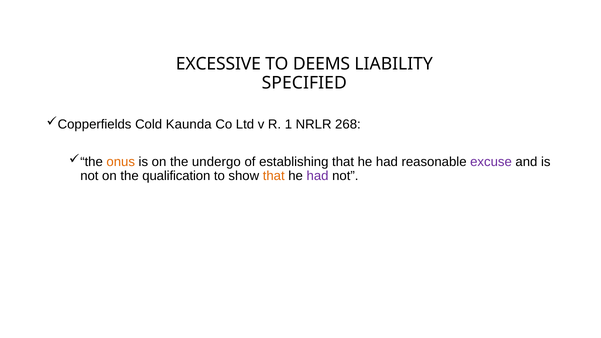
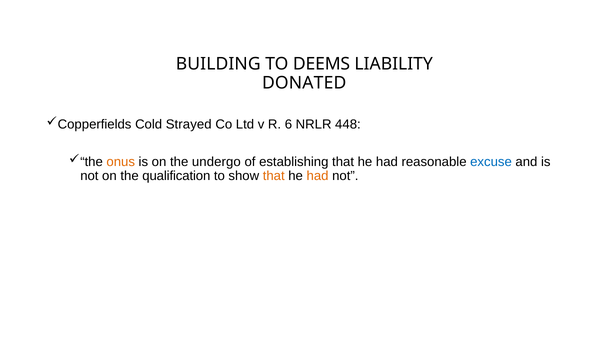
EXCESSIVE: EXCESSIVE -> BUILDING (218, 64)
SPECIFIED: SPECIFIED -> DONATED (304, 83)
Kaunda: Kaunda -> Strayed (189, 124)
1: 1 -> 6 (288, 124)
268: 268 -> 448 (348, 124)
excuse colour: purple -> blue (491, 162)
had colour: purple -> orange (318, 176)
